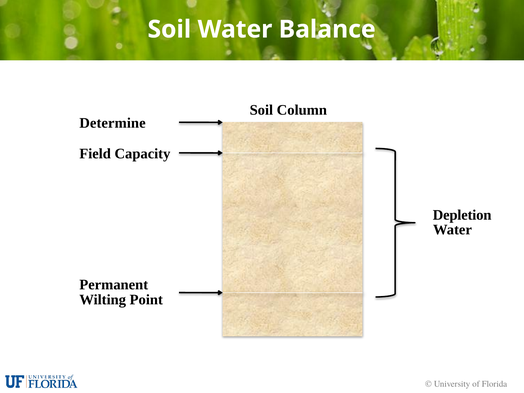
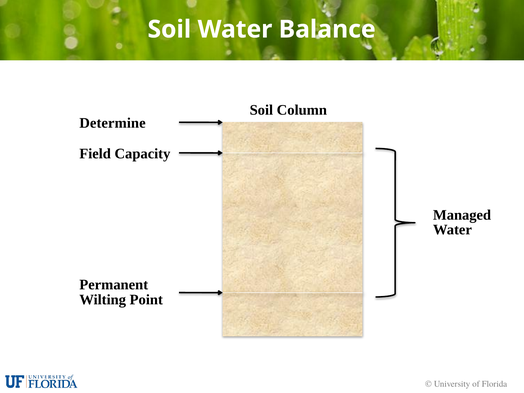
Depletion: Depletion -> Managed (462, 215)
